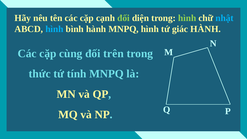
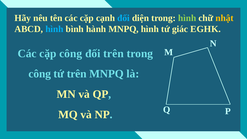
đối colour: light green -> light blue (124, 18)
nhật colour: light blue -> yellow (225, 18)
giác HÀNH: HÀNH -> EGHK (206, 29)
cặp cùng: cùng -> công (71, 53)
thức: thức -> công (40, 74)
tứ tính: tính -> trên (77, 74)
